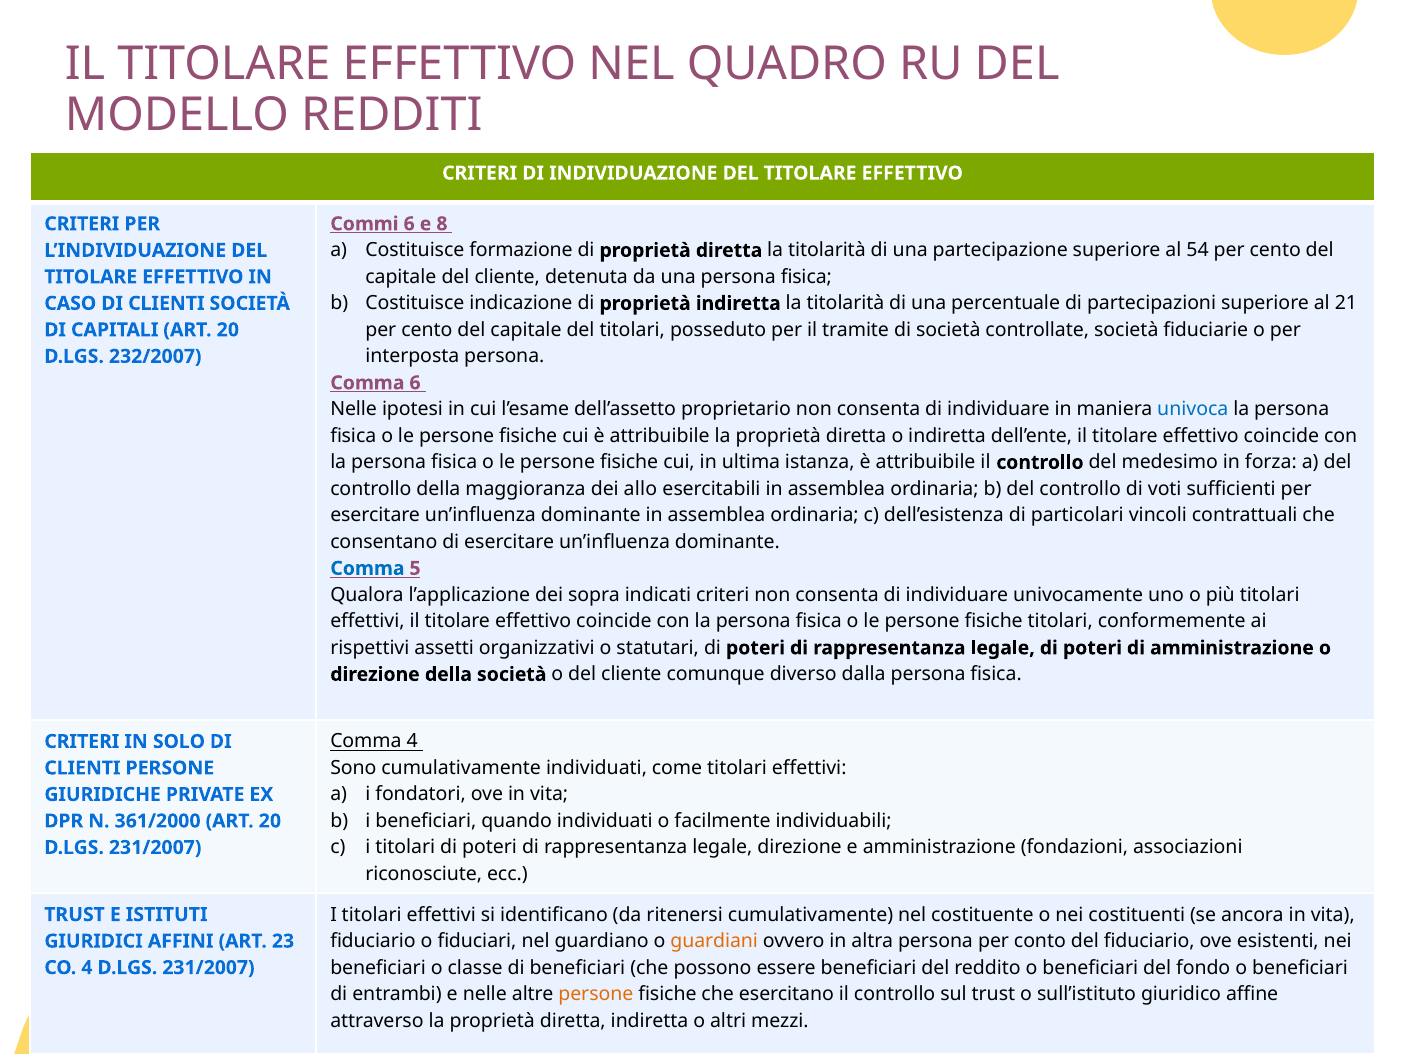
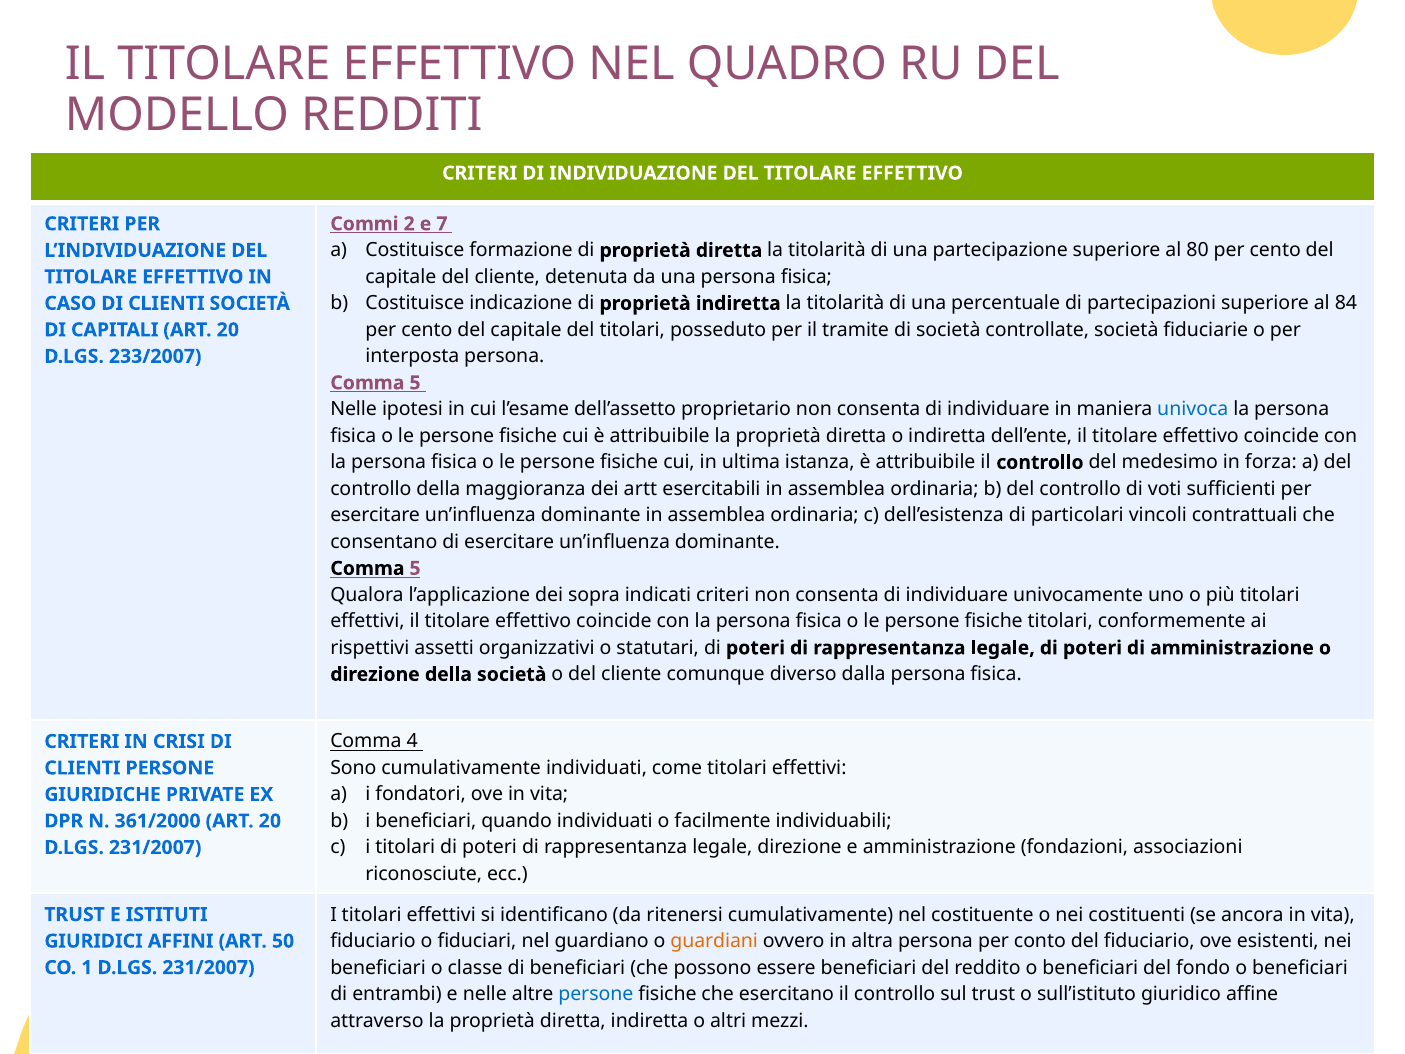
Commi 6: 6 -> 2 (409, 224)
8: 8 -> 7 (442, 224)
54: 54 -> 80 (1197, 250)
21: 21 -> 84 (1346, 303)
232/2007: 232/2007 -> 233/2007 (155, 356)
6: 6 -> 5 (415, 383)
allo: allo -> artt (640, 489)
Comma colour: blue -> black (367, 568)
SOLO: SOLO -> CRISI (179, 741)
23: 23 -> 50 (283, 941)
CO 4: 4 -> 1 (87, 967)
persone colour: orange -> blue (596, 994)
